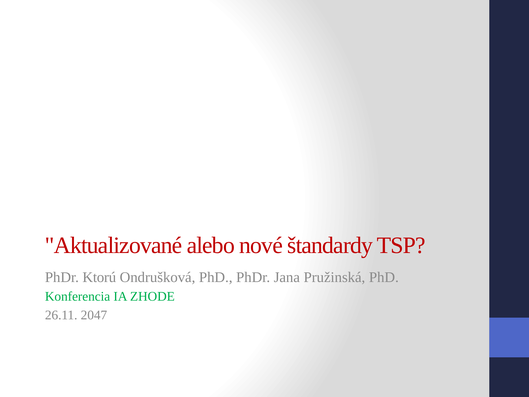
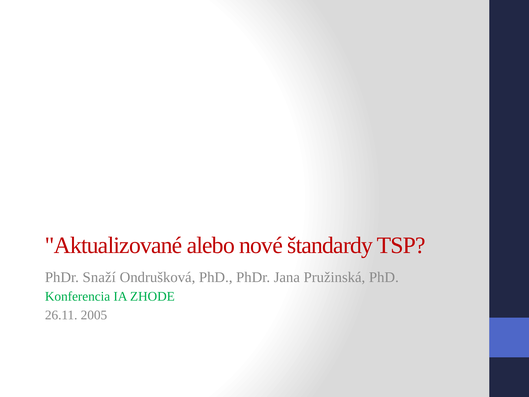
Ktorú: Ktorú -> Snaží (99, 277)
2047: 2047 -> 2005 (94, 315)
